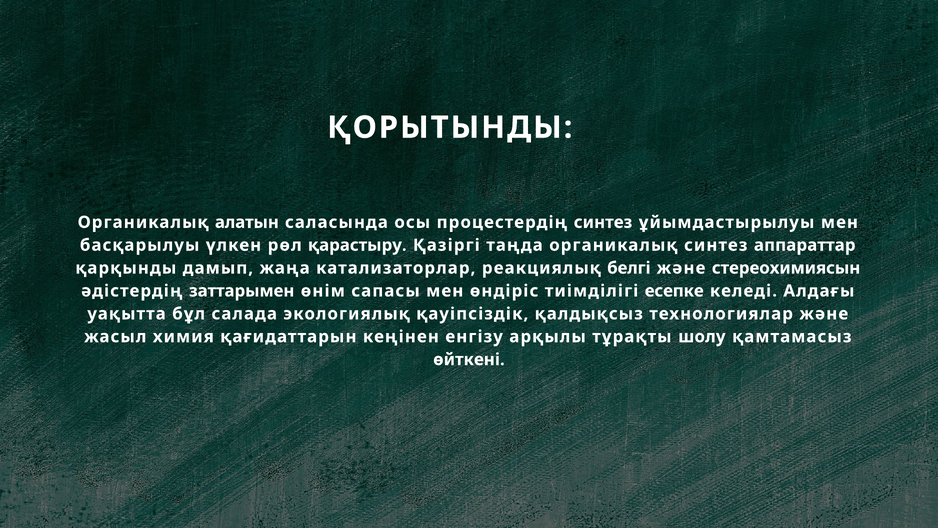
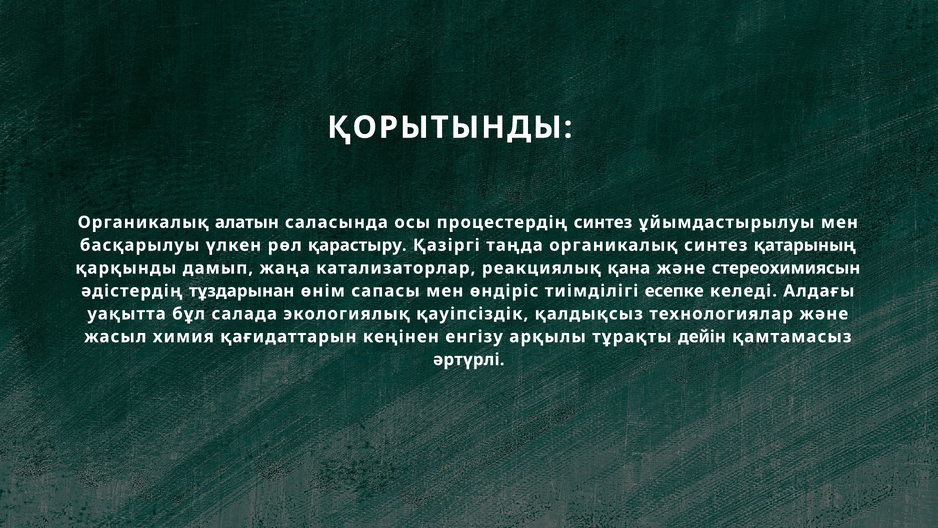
аппараттар: аппараттар -> қатарының (805, 245)
белгі: белгі -> қана (629, 268)
заттарымен: заттарымен -> тұздарынан (242, 291)
шолу: шолу -> дейін (702, 336)
өйткені: өйткені -> әртүрлі (469, 359)
